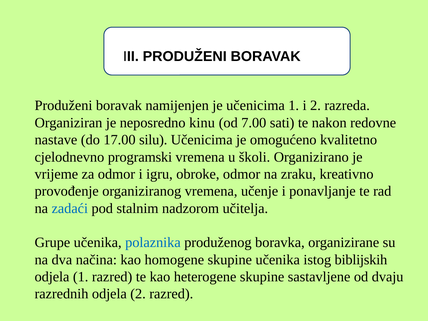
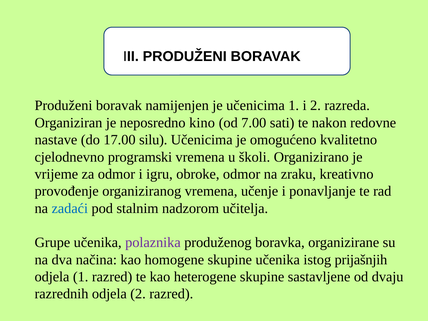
kinu: kinu -> kino (202, 123)
polaznika colour: blue -> purple (153, 243)
biblijskih: biblijskih -> prijašnjih (361, 260)
